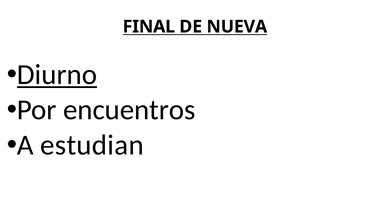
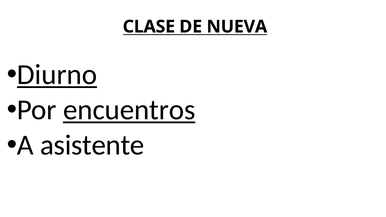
FINAL: FINAL -> CLASE (149, 27)
encuentros underline: none -> present (129, 110)
estudian: estudian -> asistente (92, 145)
